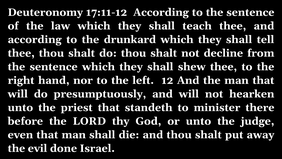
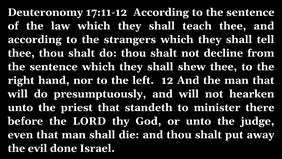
drunkard: drunkard -> strangers (130, 39)
